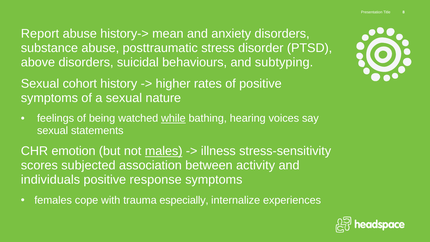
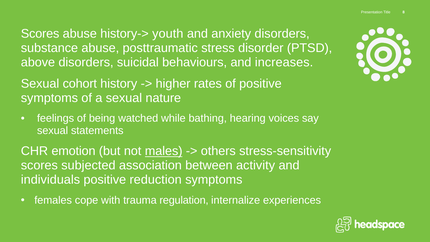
Report: Report -> Scores (40, 34)
mean: mean -> youth (168, 34)
subtyping: subtyping -> increases (284, 62)
while underline: present -> none (173, 118)
illness: illness -> others (218, 151)
response: response -> reduction (156, 180)
especially: especially -> regulation (184, 200)
